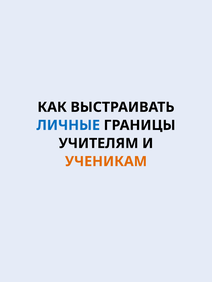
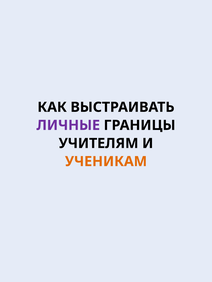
ЛИЧНЫЕ colour: blue -> purple (68, 126)
